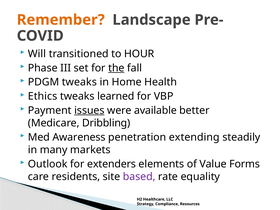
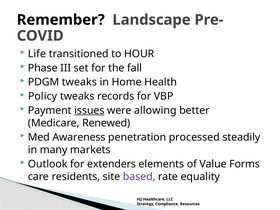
Remember colour: orange -> black (61, 20)
Will: Will -> Life (37, 54)
the underline: present -> none (116, 68)
Ethics: Ethics -> Policy (43, 96)
learned: learned -> records (116, 96)
available: available -> allowing (155, 110)
Dribbling: Dribbling -> Renewed (106, 123)
extending: extending -> processed (194, 137)
